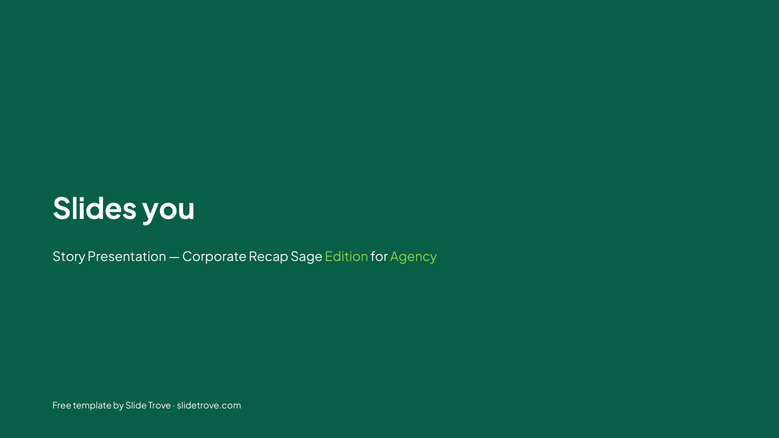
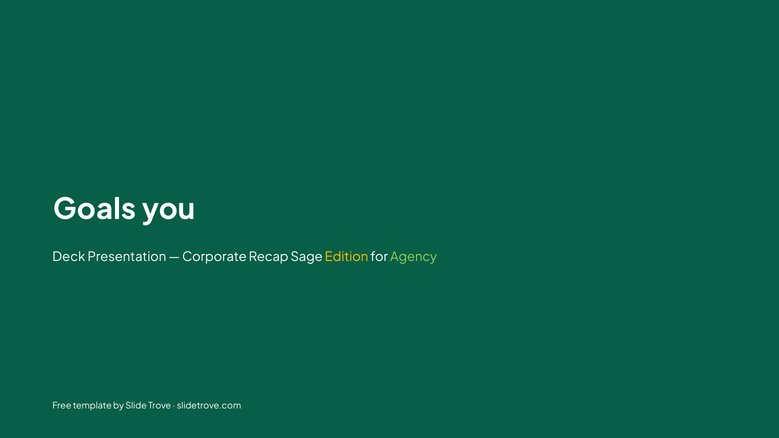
Slides: Slides -> Goals (94, 209)
Story: Story -> Deck (69, 257)
Edition colour: light green -> yellow (347, 257)
